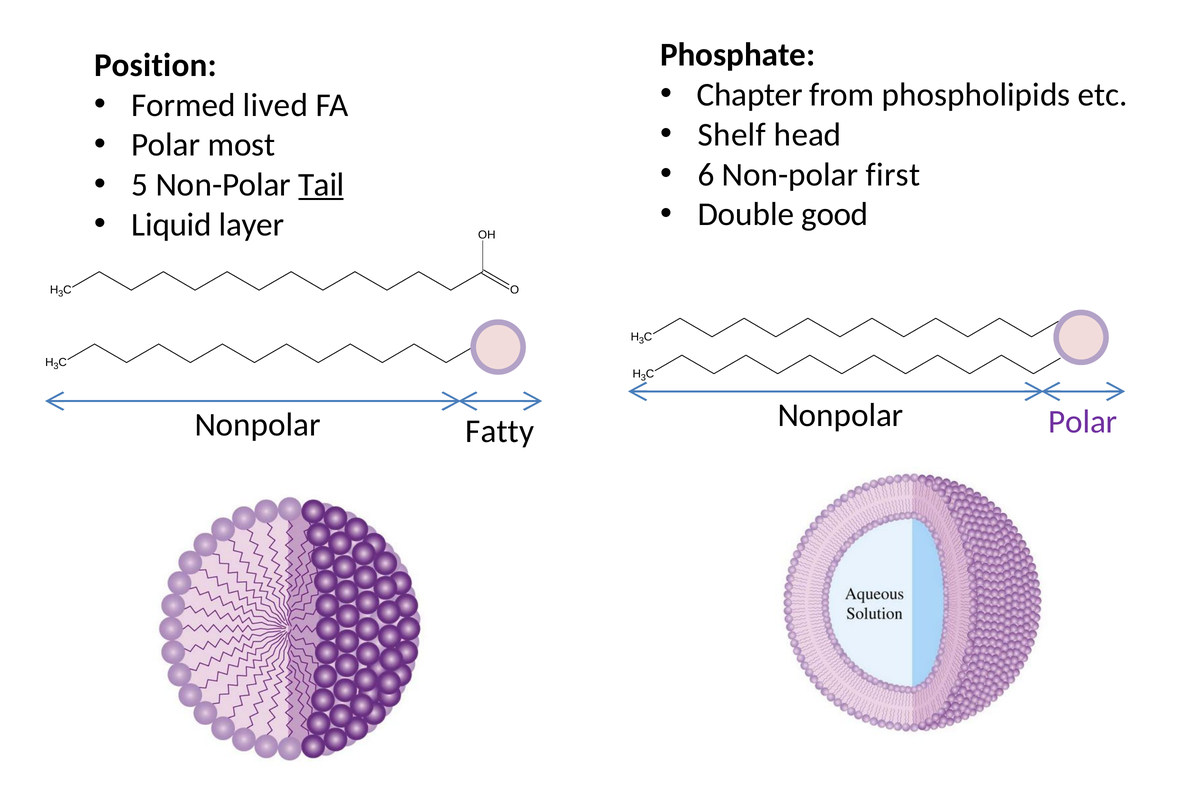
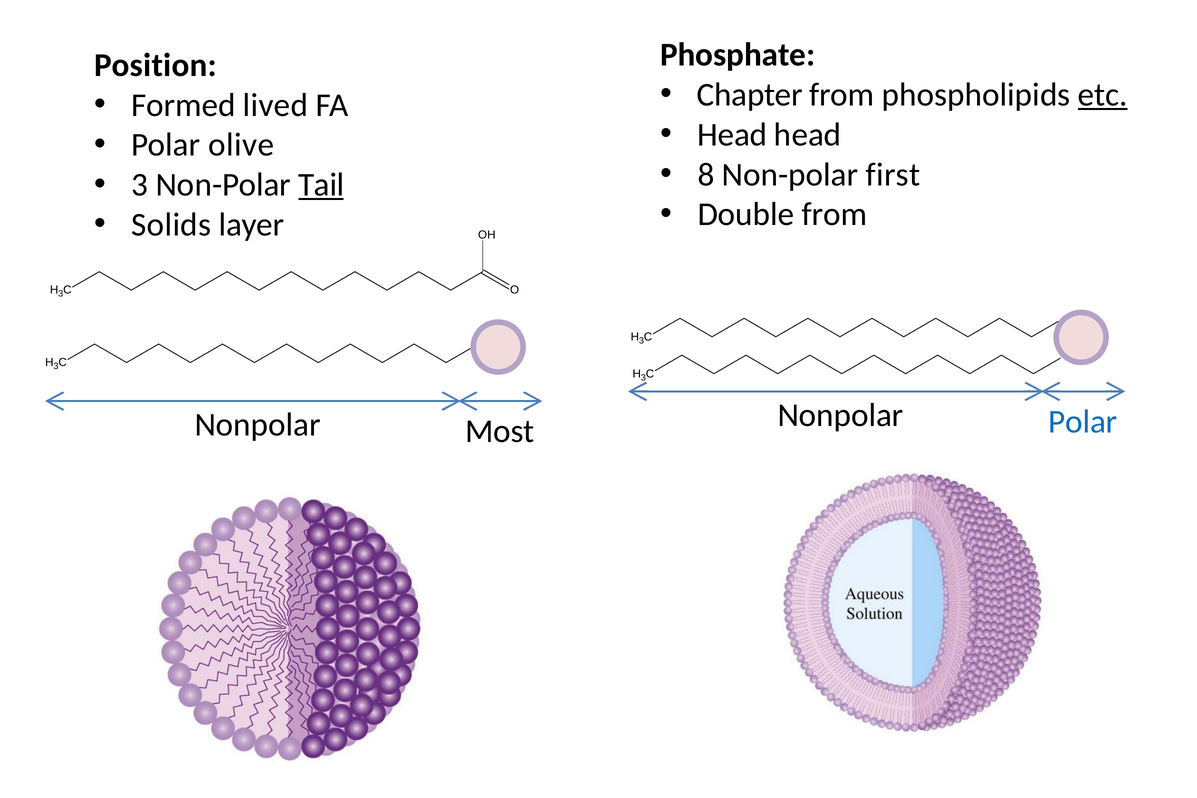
etc underline: none -> present (1103, 95)
Shelf: Shelf -> Head (732, 135)
most: most -> olive (241, 145)
6: 6 -> 8 (706, 175)
5: 5 -> 3 (140, 185)
Double good: good -> from (835, 214)
Liquid: Liquid -> Solids (171, 225)
Polar colour: purple -> blue (1083, 422)
Fatty: Fatty -> Most (500, 431)
